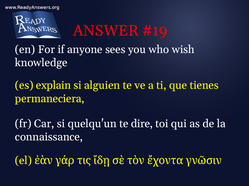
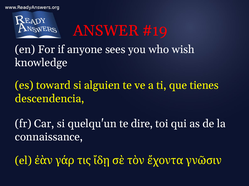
explain: explain -> toward (53, 86)
permaneciera: permaneciera -> descendencia (50, 99)
